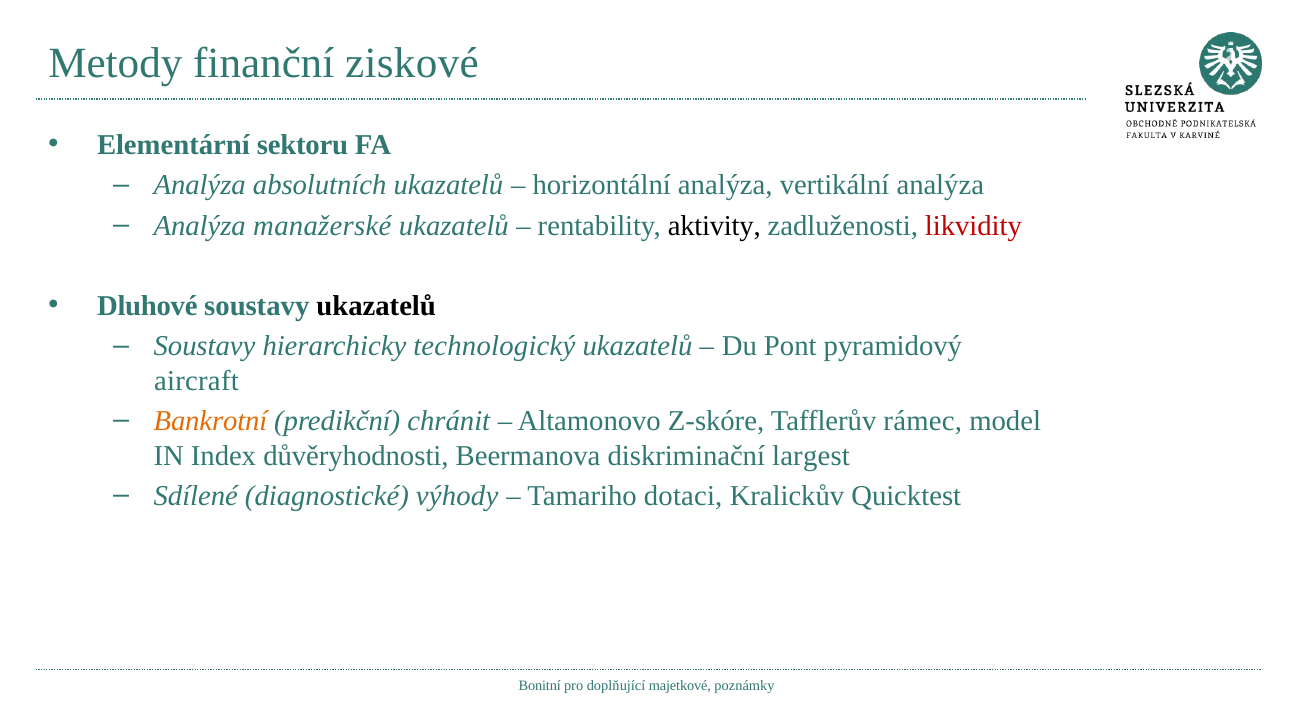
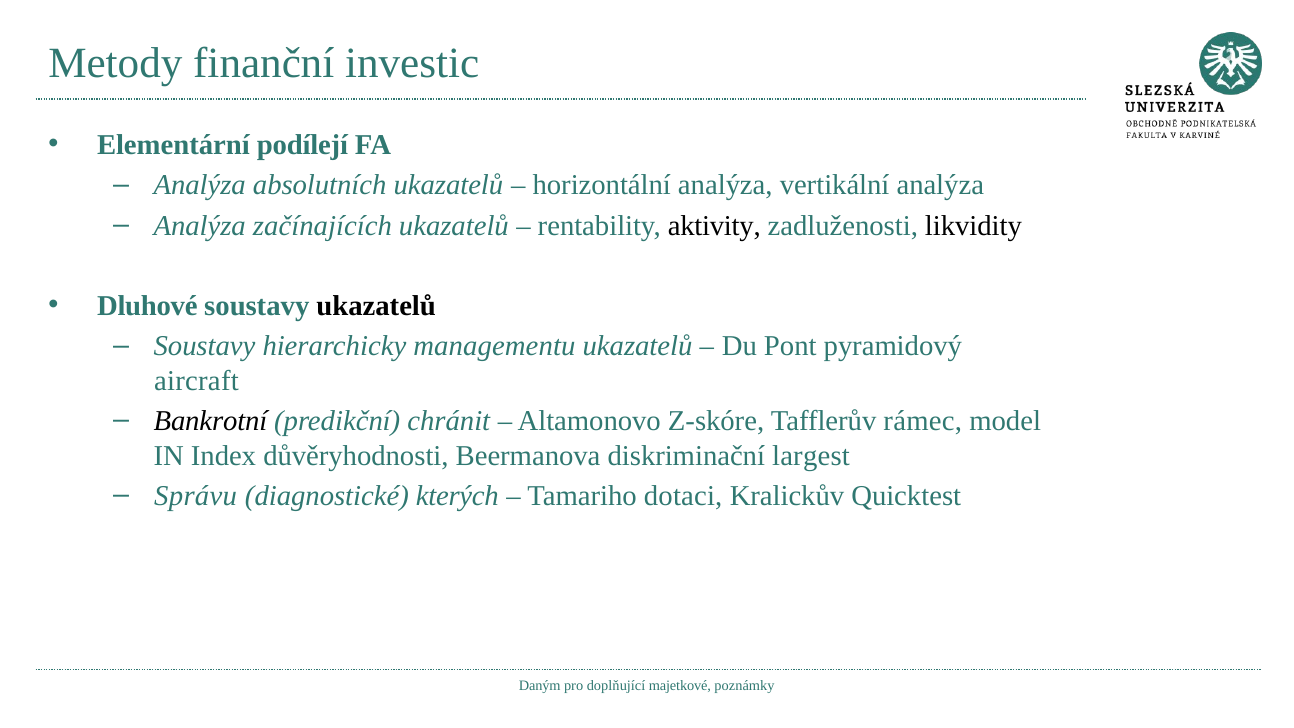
ziskové: ziskové -> investic (412, 63)
sektoru: sektoru -> podílejí (302, 145)
manažerské: manažerské -> začínajících (322, 226)
likvidity colour: red -> black (973, 226)
technologický: technologický -> managementu (494, 346)
Bankrotní colour: orange -> black (210, 421)
Sdílené: Sdílené -> Správu (196, 496)
výhody: výhody -> kterých (457, 496)
Bonitní: Bonitní -> Daným (540, 686)
